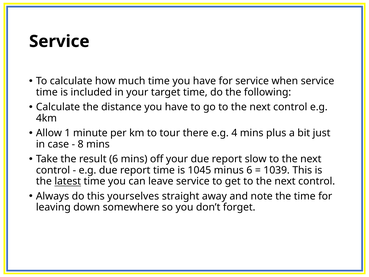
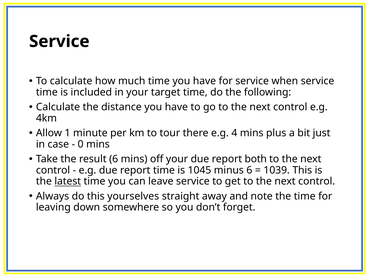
8: 8 -> 0 (81, 144)
slow: slow -> both (256, 159)
